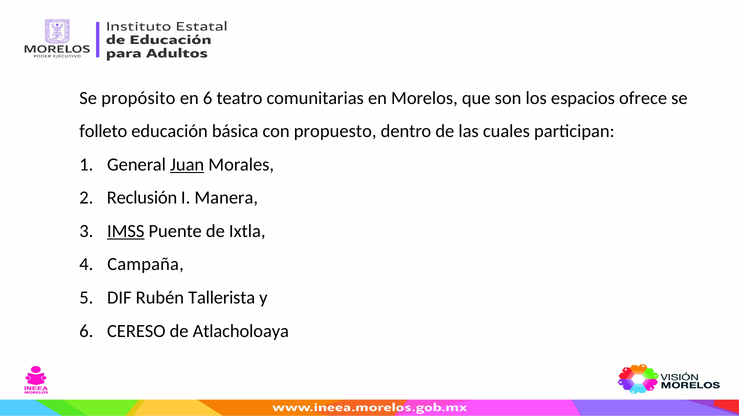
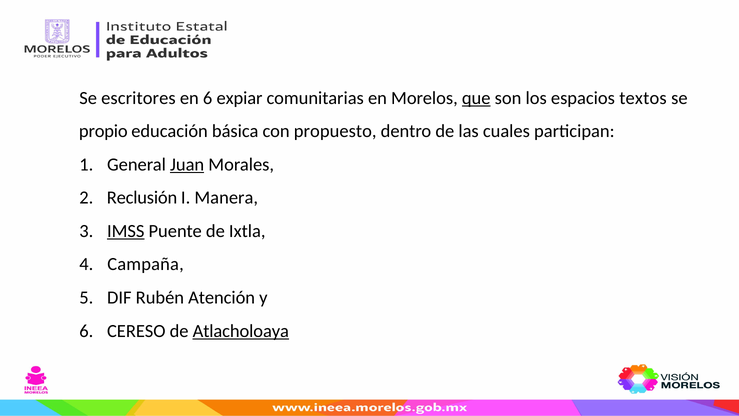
propósito: propósito -> escritores (138, 98)
teatro: teatro -> expiar (240, 98)
que underline: none -> present (476, 98)
ofrece: ofrece -> textos (643, 98)
folleto: folleto -> propio (103, 131)
Tallerista: Tallerista -> Atención (222, 297)
Atlacholoaya underline: none -> present (241, 331)
